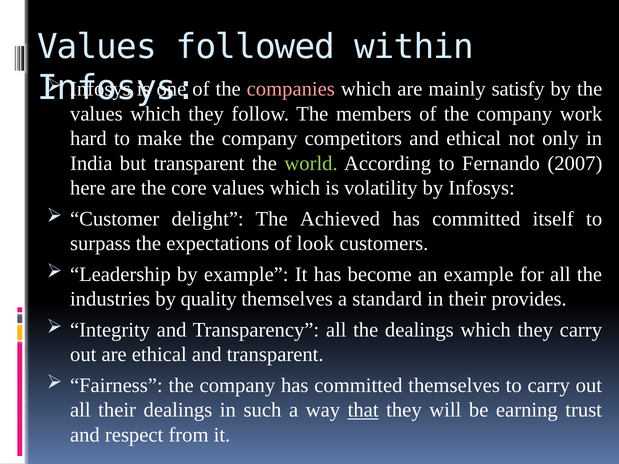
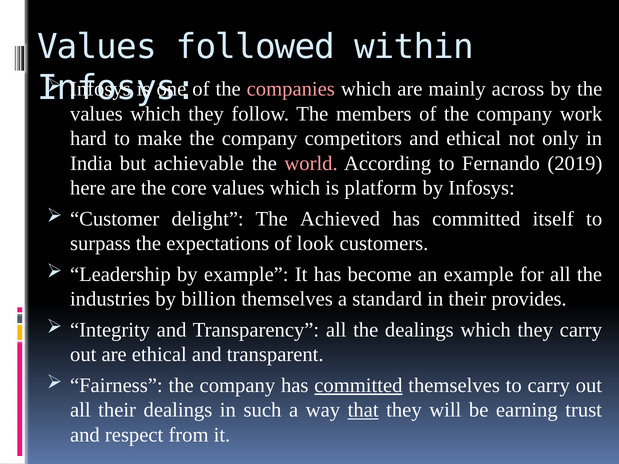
satisfy: satisfy -> across (518, 89)
but transparent: transparent -> achievable (199, 163)
world colour: light green -> pink (311, 163)
2007: 2007 -> 2019 (575, 163)
volatility: volatility -> platform (381, 188)
quality: quality -> billion (209, 299)
committed underline: none -> present (358, 386)
